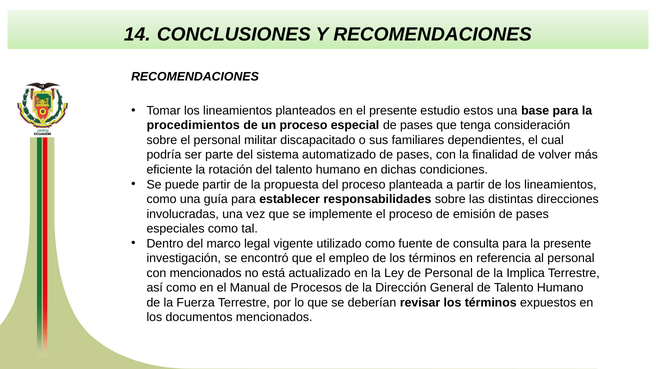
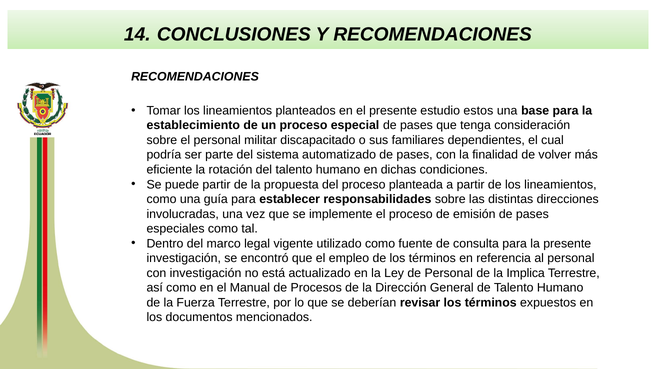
procedimientos: procedimientos -> establecimiento (193, 125)
con mencionados: mencionados -> investigación (206, 273)
